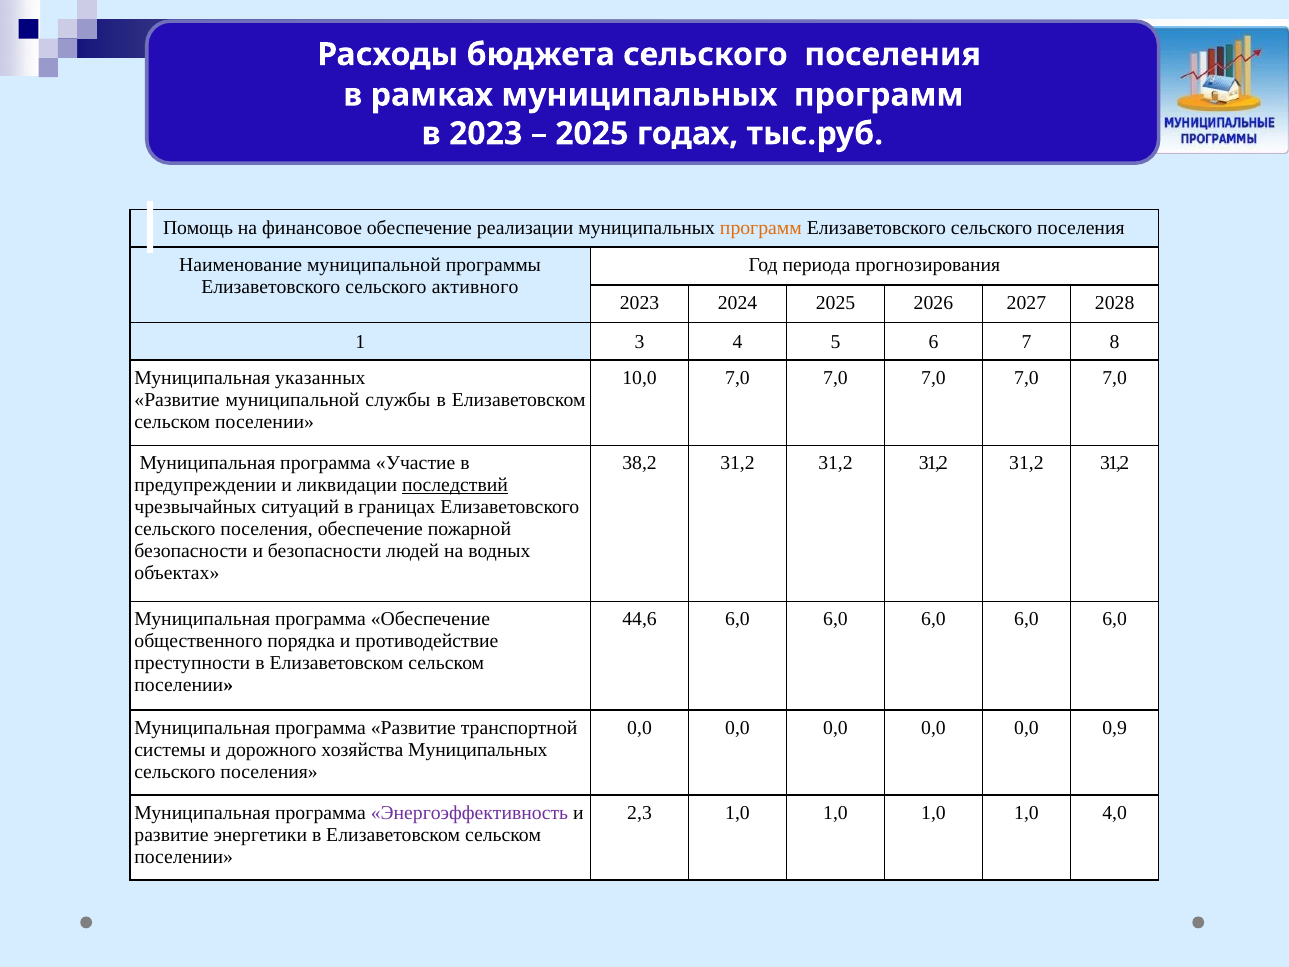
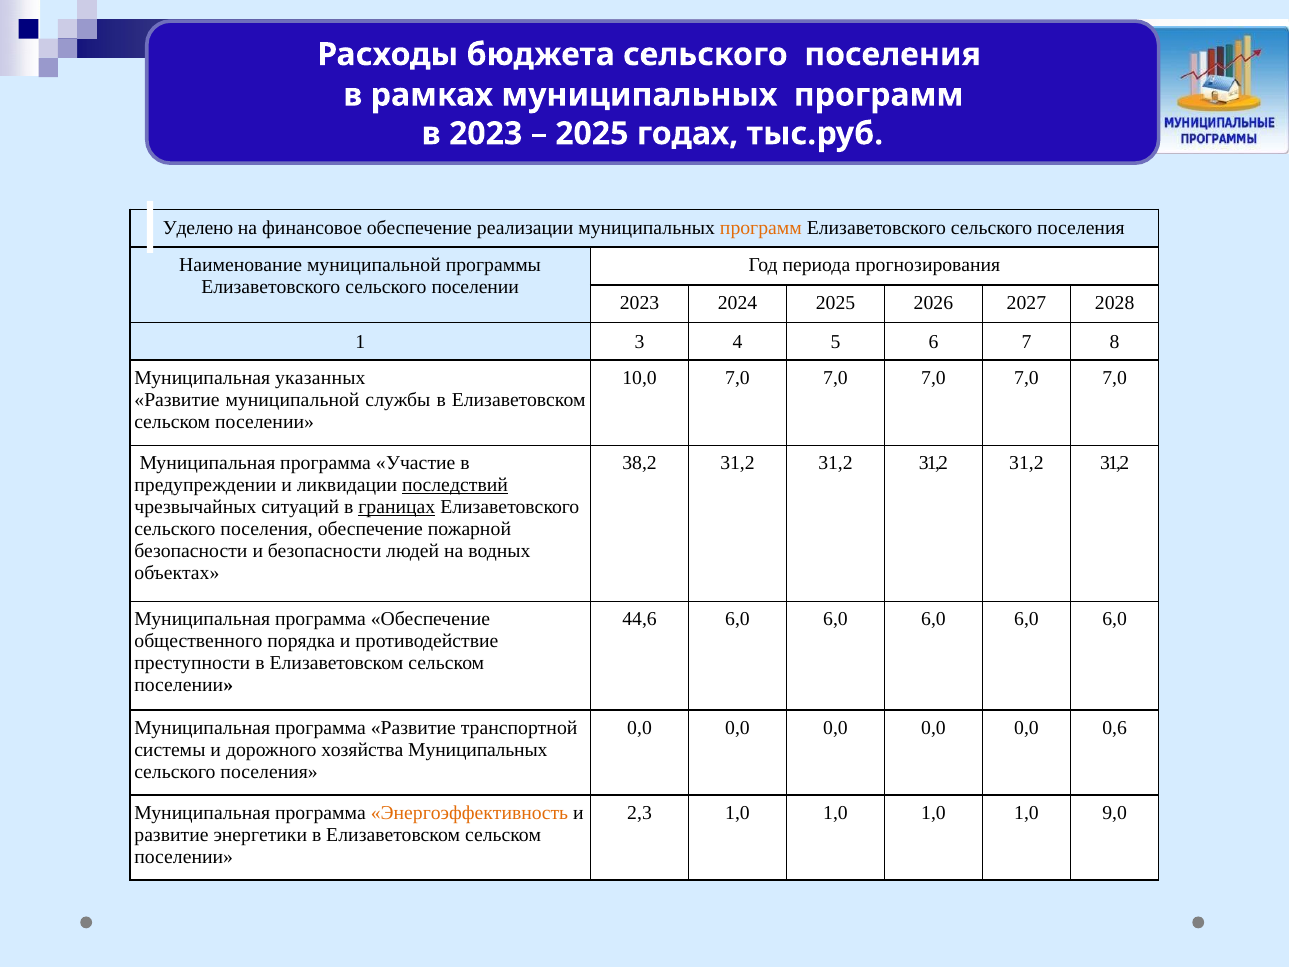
Помощь: Помощь -> Уделено (198, 227)
сельского активного: активного -> поселении (475, 287)
границах underline: none -> present (397, 507)
0,9: 0,9 -> 0,6 (1115, 728)
Энергоэффективность colour: purple -> orange (469, 813)
4,0: 4,0 -> 9,0 (1115, 813)
